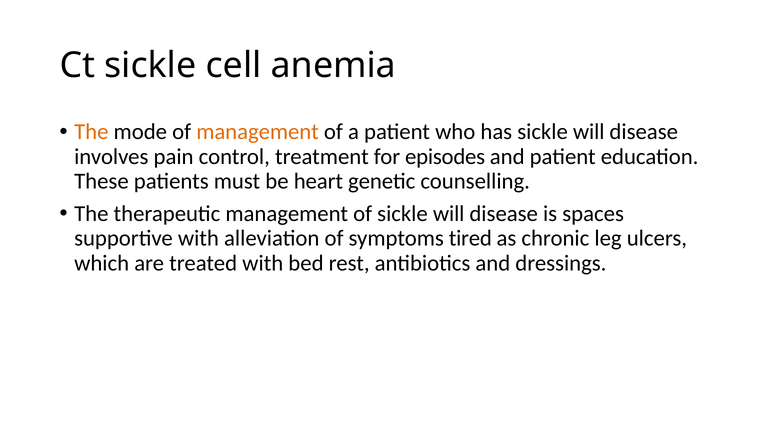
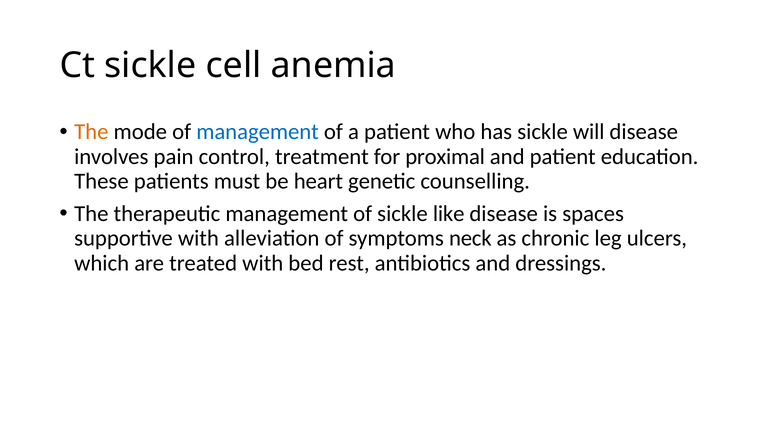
management colour: orange -> blue (258, 132)
episodes: episodes -> proximal (445, 157)
of sickle will: will -> like (449, 214)
tired: tired -> neck (470, 239)
